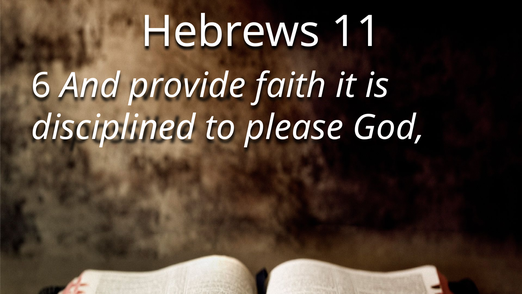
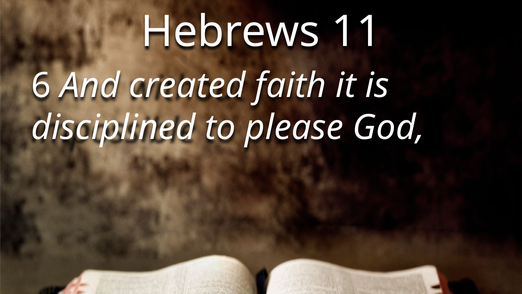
provide: provide -> created (187, 86)
